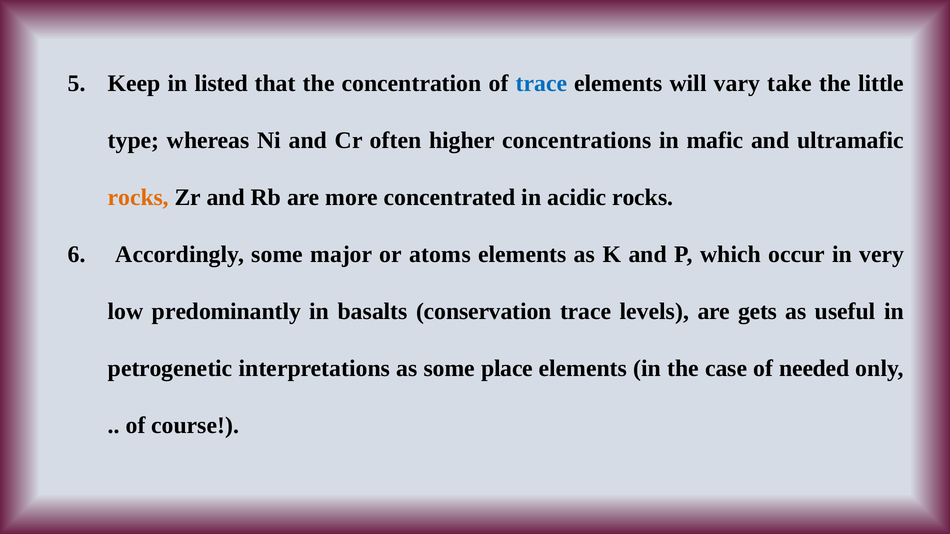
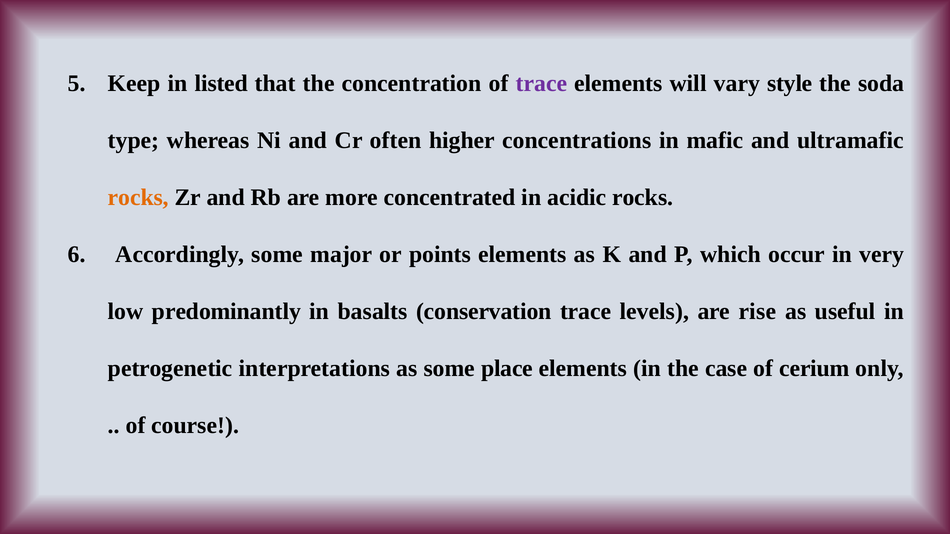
trace colour: blue -> purple (541, 84)
take: take -> style (790, 84)
little: little -> soda (881, 84)
atoms: atoms -> points (440, 255)
gets: gets -> rise (758, 312)
needed: needed -> cerium (814, 369)
